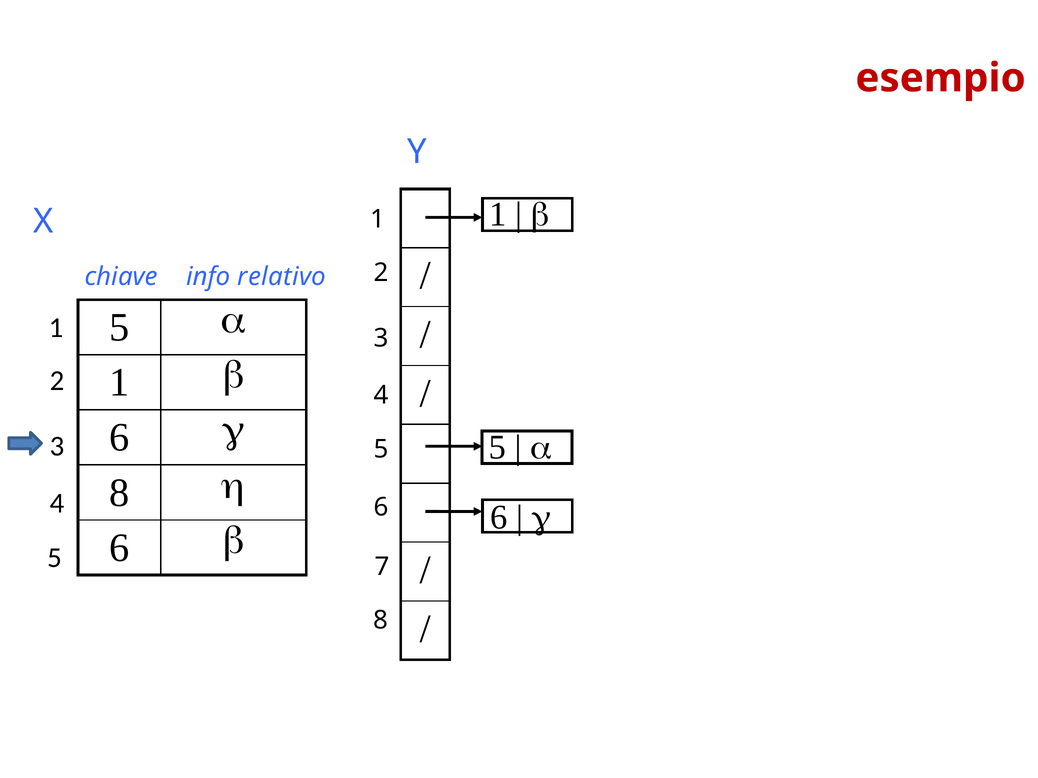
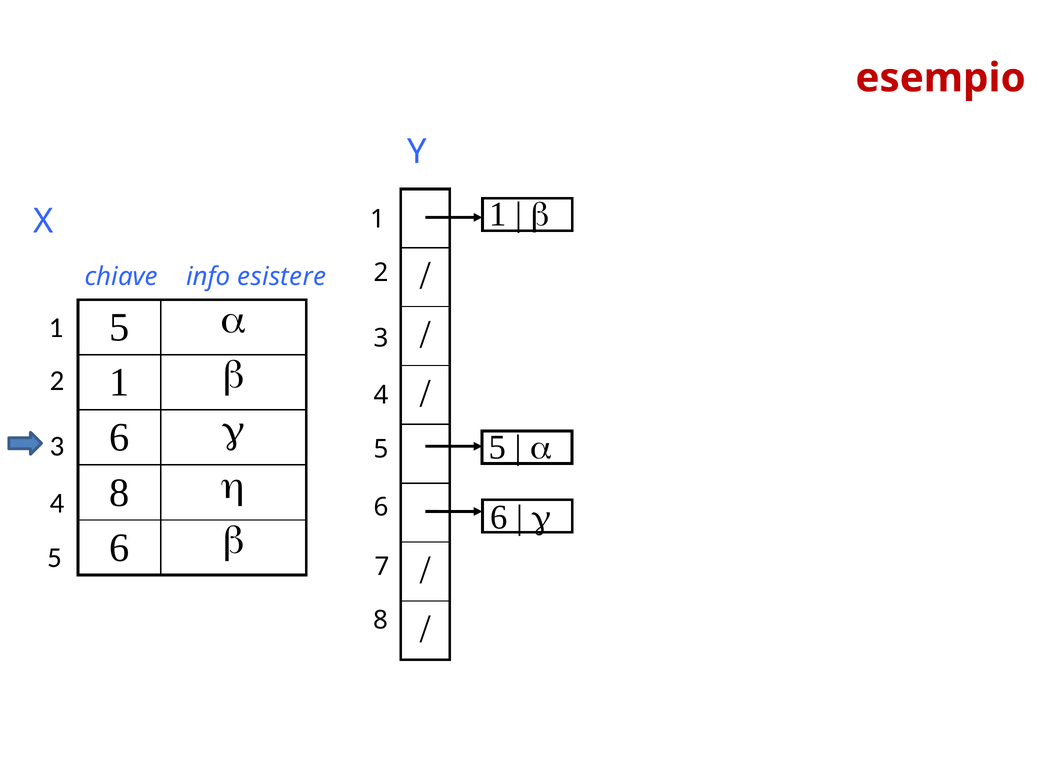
relativo: relativo -> esistere (282, 277)
